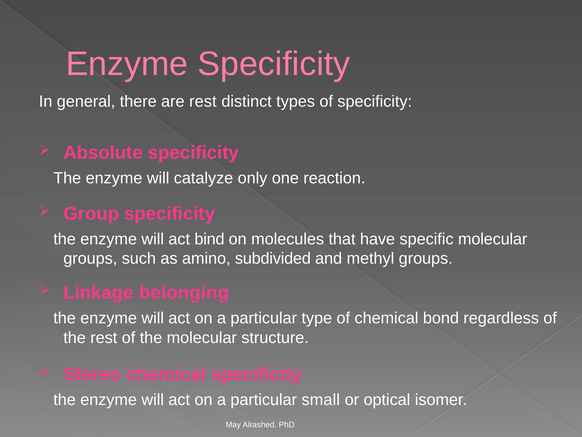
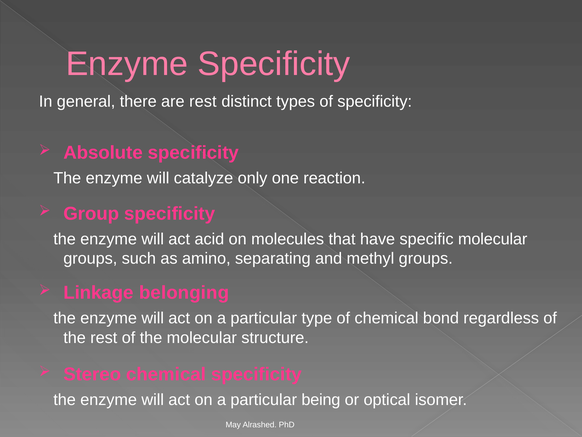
bind: bind -> acid (209, 239)
subdivided: subdivided -> separating (273, 258)
small: small -> being (321, 399)
